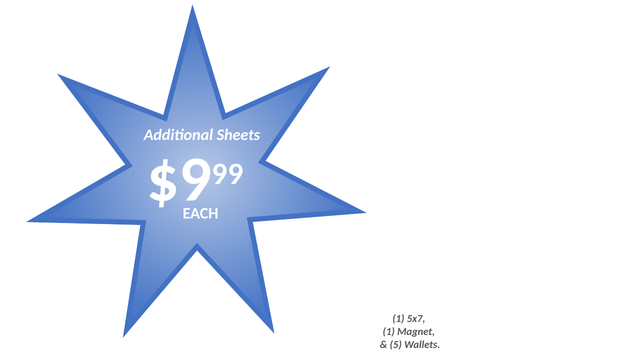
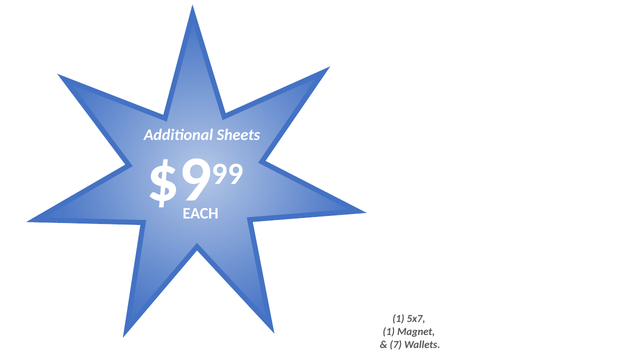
5: 5 -> 7 (396, 345)
